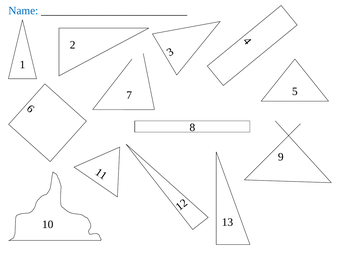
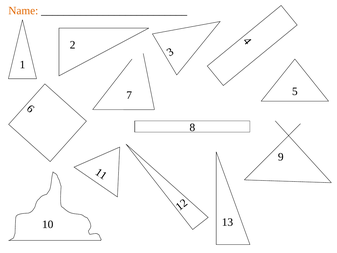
Name colour: blue -> orange (23, 11)
